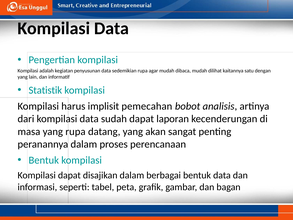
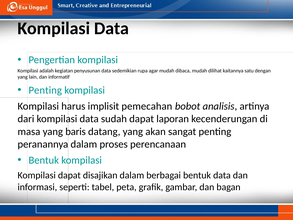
Statistik: Statistik -> Penting (45, 90)
yang rupa: rupa -> baris (76, 131)
